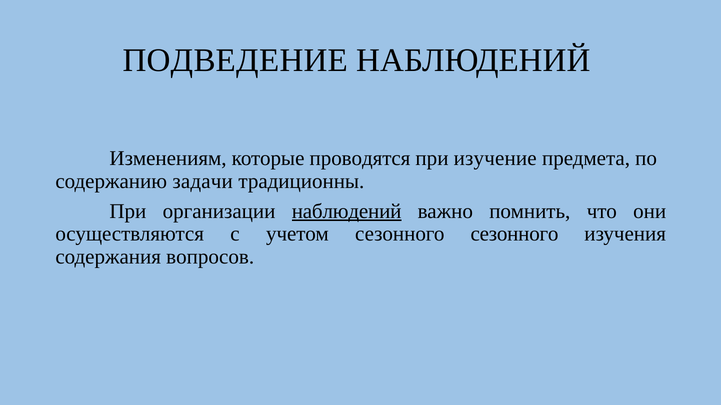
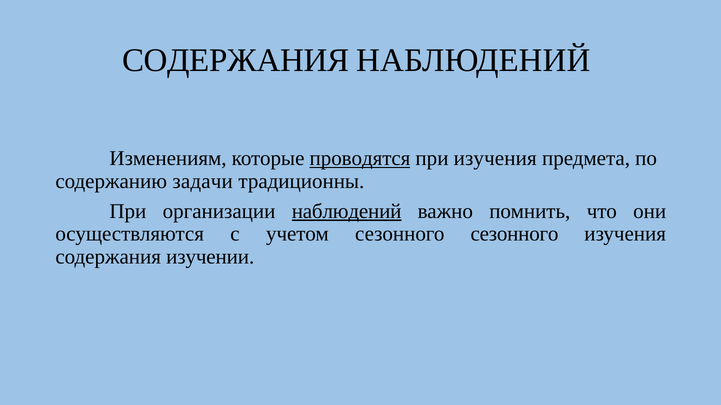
ПОДВЕДЕНИЕ: ПОДВЕДЕНИЕ -> СОДЕРЖАНИЯ (236, 61)
проводятся underline: none -> present (360, 159)
при изучение: изучение -> изучения (495, 159)
вопросов: вопросов -> изучении (210, 257)
